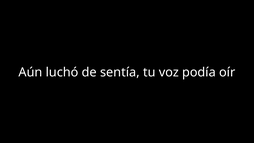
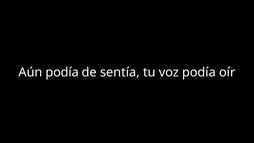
Aún luchó: luchó -> podía (62, 72)
